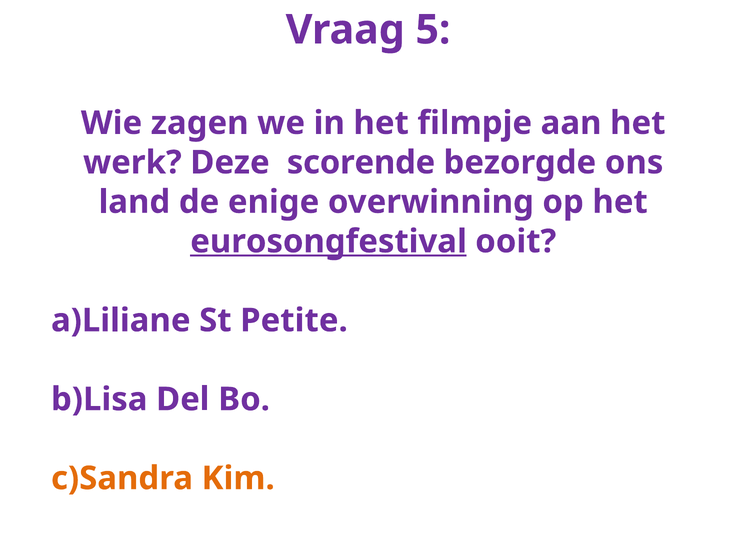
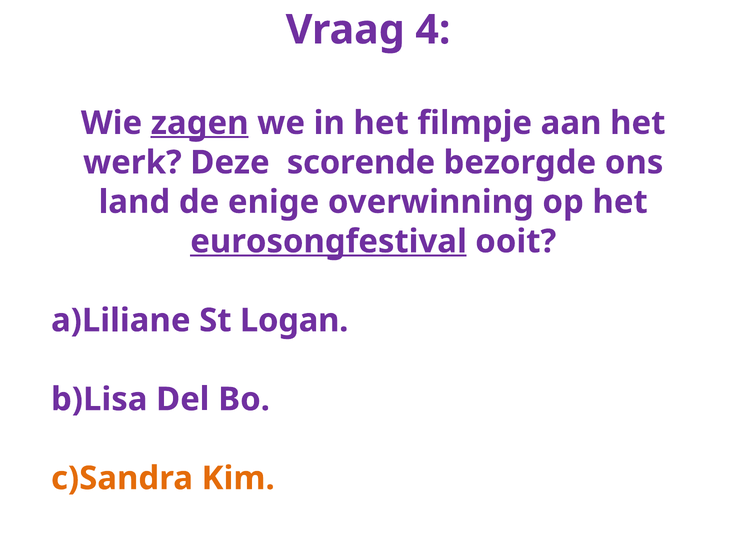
5: 5 -> 4 (433, 30)
zagen underline: none -> present (200, 123)
Petite: Petite -> Logan (294, 321)
